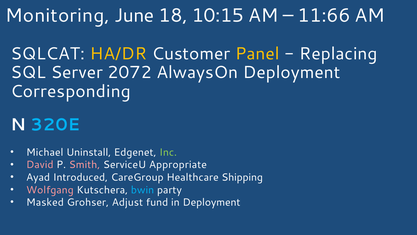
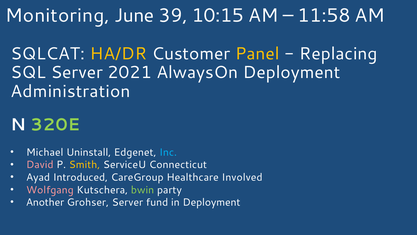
18: 18 -> 39 (173, 15)
11:66: 11:66 -> 11:58 (324, 15)
2072: 2072 -> 2021 (130, 72)
Corresponding: Corresponding -> Administration (71, 91)
320E colour: light blue -> light green (55, 124)
Inc colour: light green -> light blue (168, 152)
Smith colour: pink -> yellow (85, 165)
Appropriate: Appropriate -> Connecticut (178, 165)
Shipping: Shipping -> Involved (242, 177)
bwin colour: light blue -> light green (143, 190)
Masked: Masked -> Another (45, 202)
Grohser Adjust: Adjust -> Server (127, 202)
